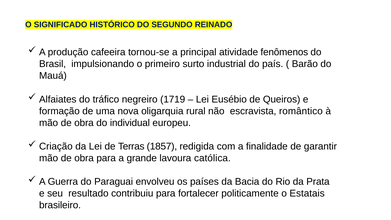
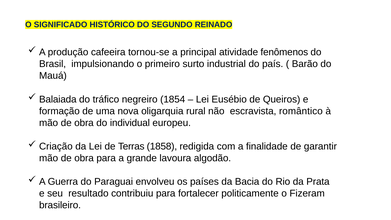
Alfaiates: Alfaiates -> Balaiada (58, 99)
1719: 1719 -> 1854 (173, 99)
1857: 1857 -> 1858 (162, 146)
católica: católica -> algodão (212, 158)
Estatais: Estatais -> Fizeram (307, 193)
